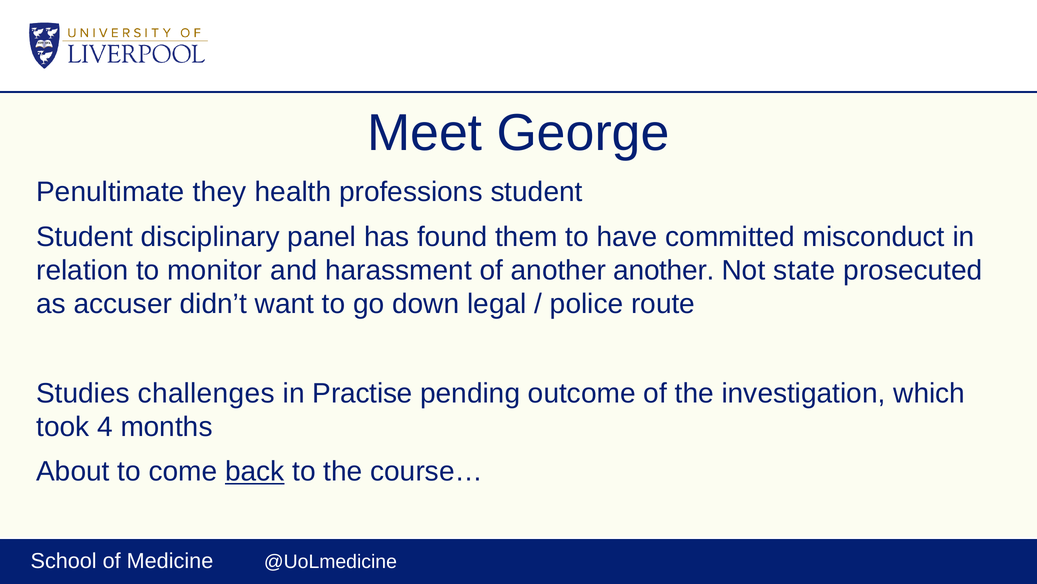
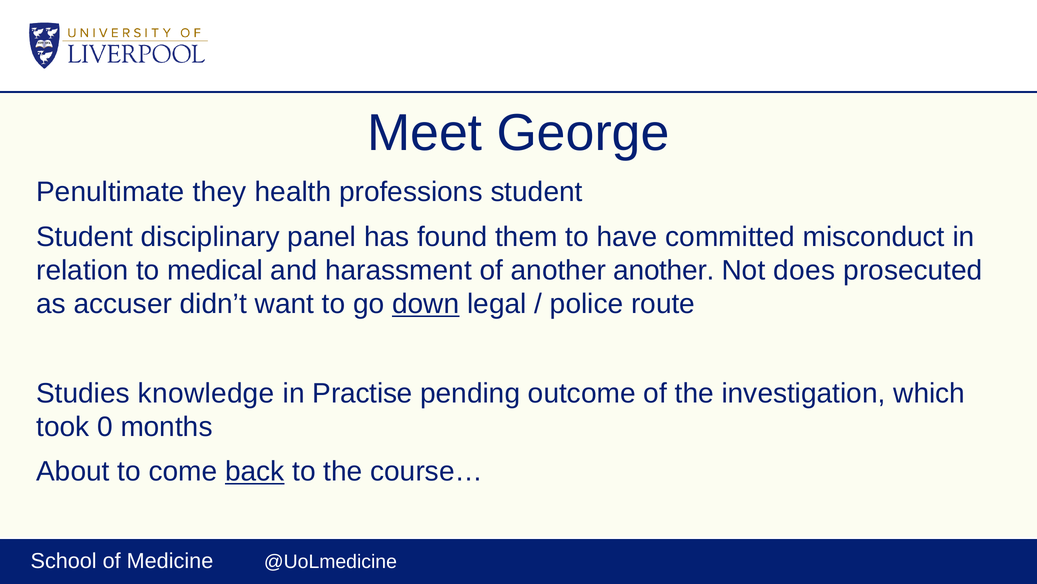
monitor: monitor -> medical (215, 270)
state: state -> does (804, 270)
down underline: none -> present (426, 304)
challenges: challenges -> knowledge (206, 393)
4: 4 -> 0 (105, 426)
